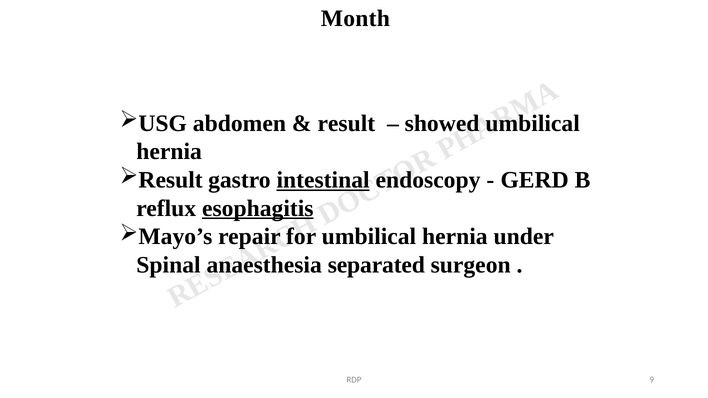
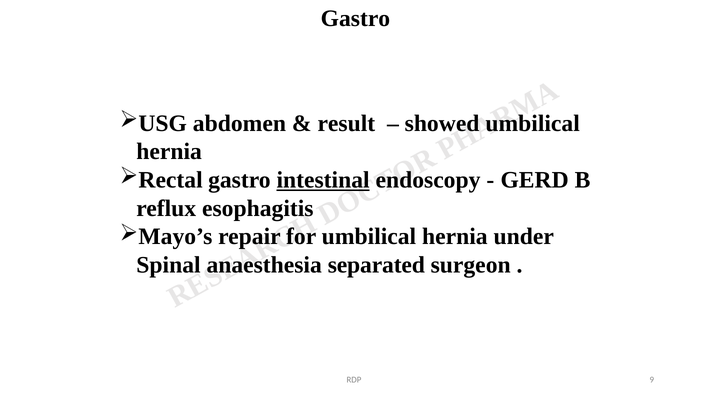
Month: Month -> Gastro (355, 18)
Result: Result -> Rectal (171, 180)
esophagitis underline: present -> none (258, 208)
